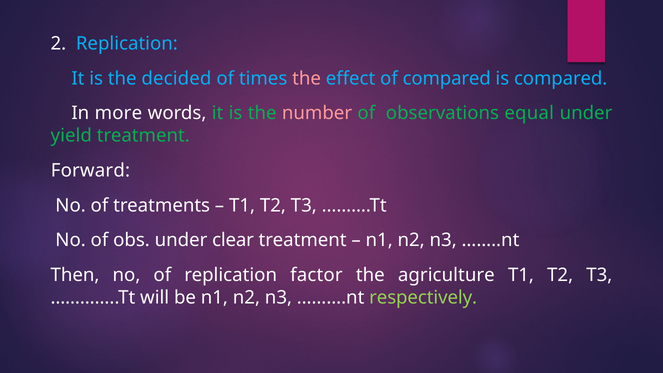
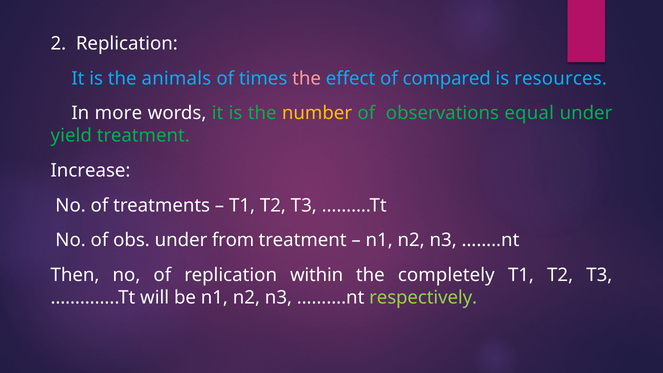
Replication colour: light blue -> white (127, 44)
decided: decided -> animals (176, 78)
is compared: compared -> resources (561, 78)
number colour: pink -> yellow (317, 113)
Forward: Forward -> Increase (91, 170)
clear: clear -> from (233, 240)
factor: factor -> within (317, 275)
agriculture: agriculture -> completely (446, 275)
